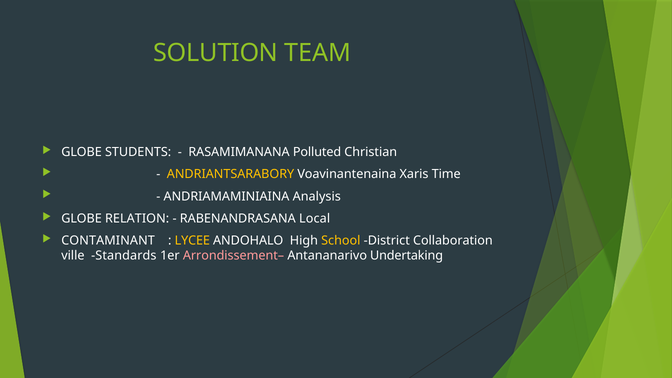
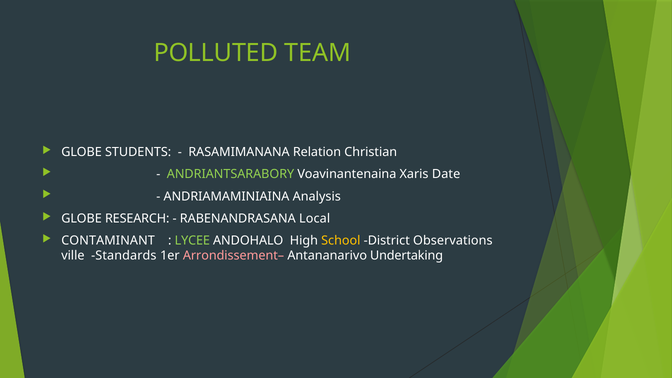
SOLUTION: SOLUTION -> POLLUTED (216, 53)
Polluted: Polluted -> Relation (317, 152)
ANDRIANTSARABORY colour: yellow -> light green (231, 174)
Time: Time -> Date (446, 174)
RELATION: RELATION -> RESEARCH (137, 219)
LYCEE colour: yellow -> light green (192, 241)
Collaboration: Collaboration -> Observations (453, 241)
